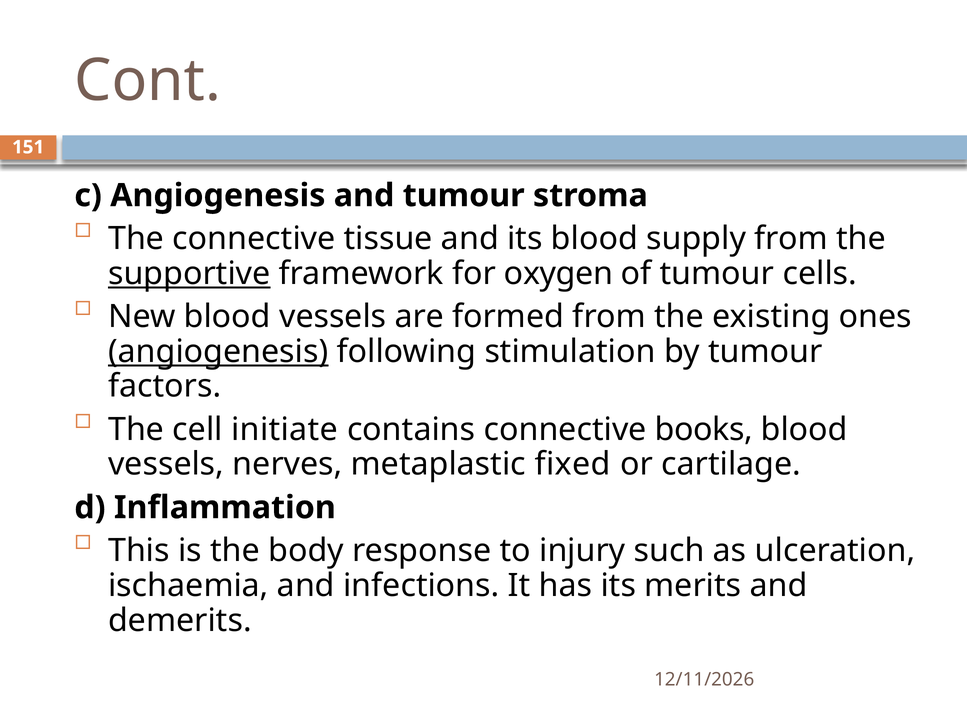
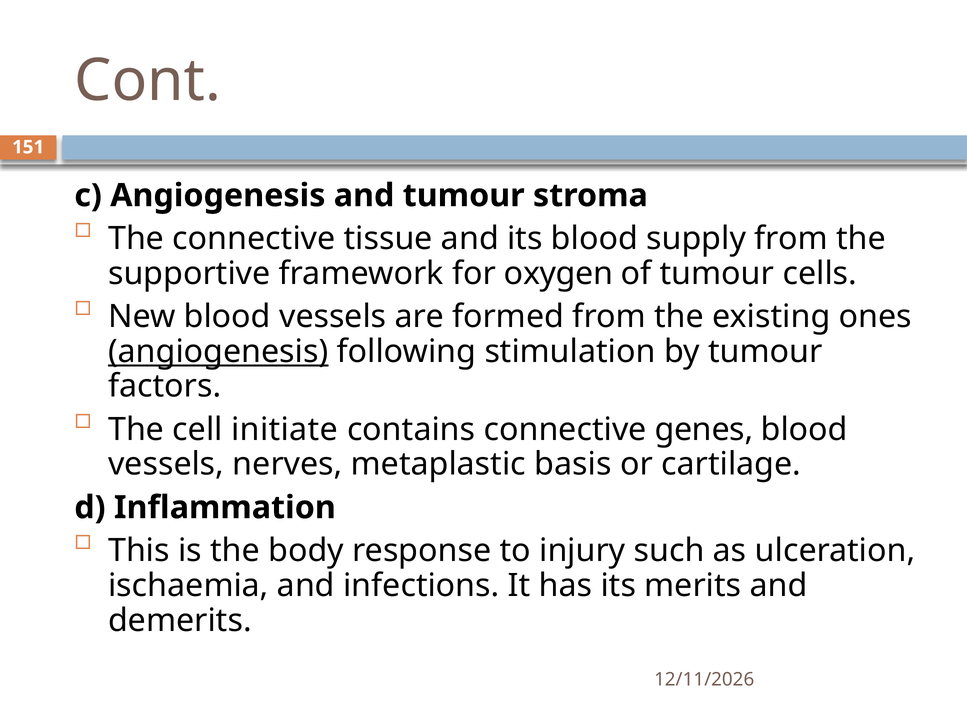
supportive underline: present -> none (189, 274)
books: books -> genes (704, 430)
fixed: fixed -> basis (573, 465)
